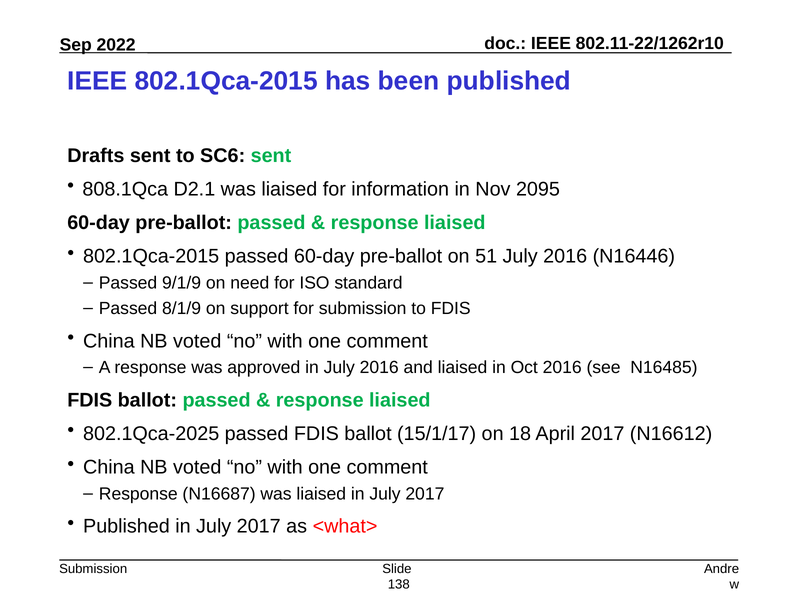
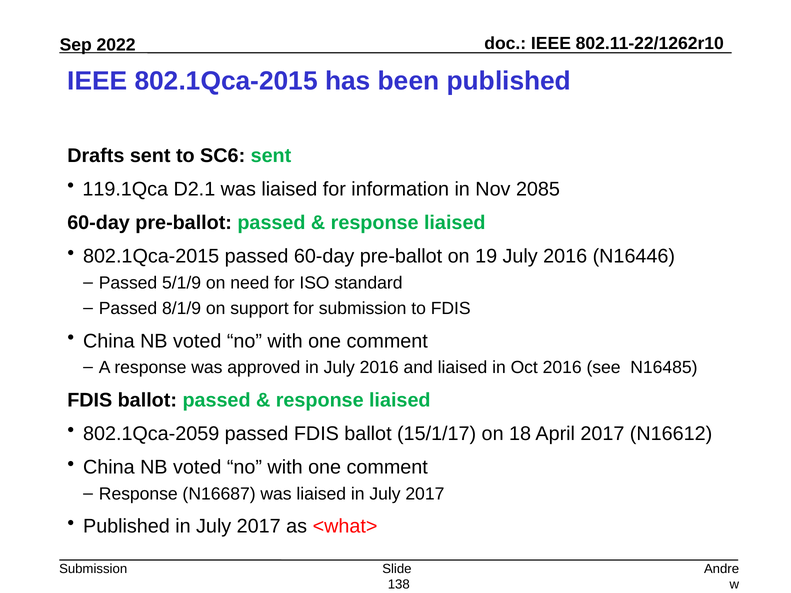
808.1Qca: 808.1Qca -> 119.1Qca (125, 189)
2095: 2095 -> 2085 (538, 189)
51: 51 -> 19 (486, 257)
9/1/9: 9/1/9 -> 5/1/9 (182, 283)
802.1Qca-2025: 802.1Qca-2025 -> 802.1Qca-2059 (151, 434)
